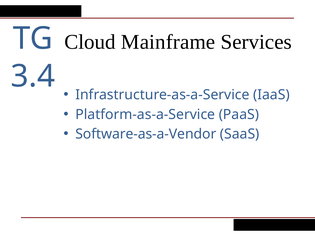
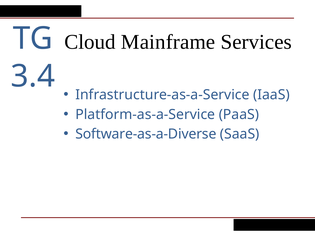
Software-as-a-Vendor: Software-as-a-Vendor -> Software-as-a-Diverse (146, 134)
